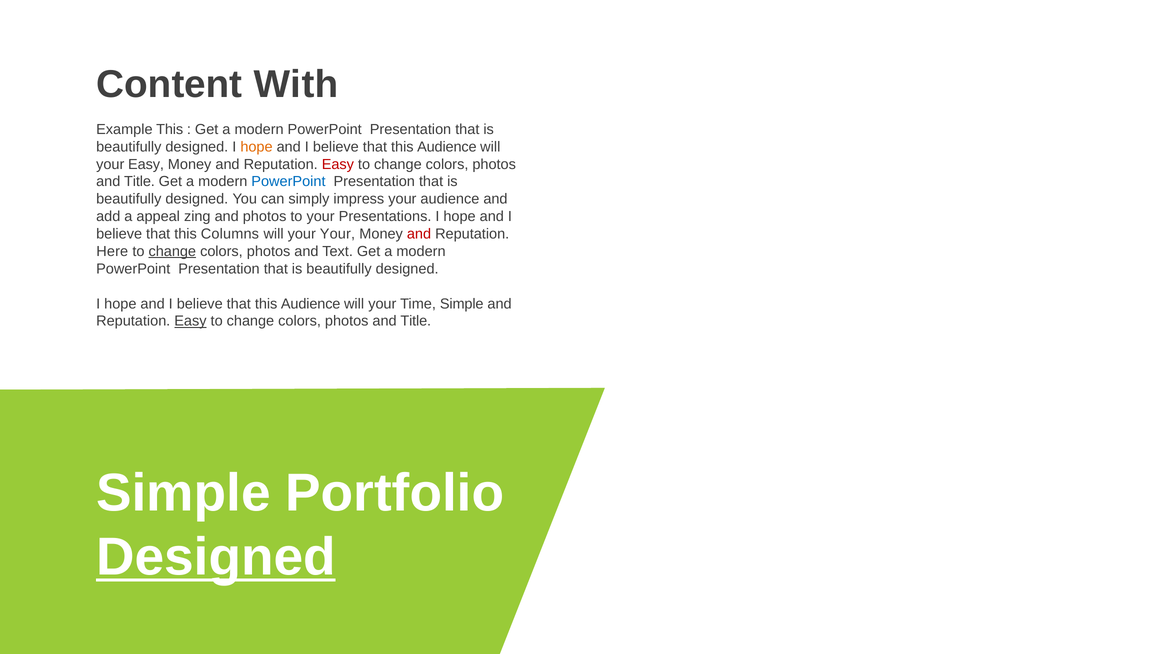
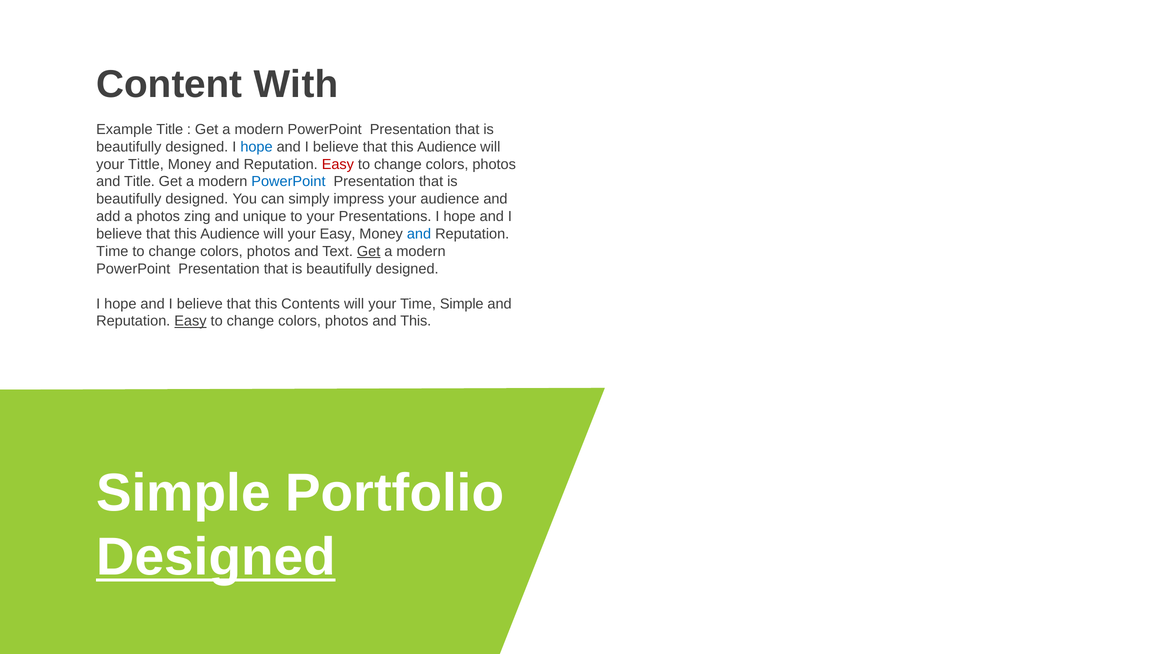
Example This: This -> Title (170, 129)
hope colour: orange -> blue (256, 147)
your Easy: Easy -> Tittle (146, 164)
a appeal: appeal -> photos (158, 216)
and photos: photos -> unique (265, 216)
Columns: Columns -> Audience (230, 234)
your Your: Your -> Easy (338, 234)
and colour: red -> blue (419, 234)
Here: Here -> Time (112, 251)
change underline: present -> none (172, 251)
Get underline: none -> present (369, 251)
Audience: Audience -> Contents (311, 304)
Title: Title -> This (416, 321)
